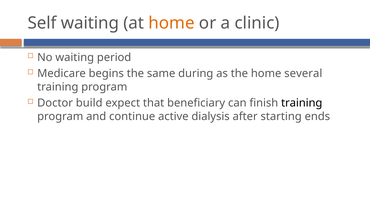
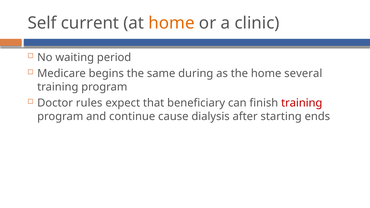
Self waiting: waiting -> current (90, 23)
build: build -> rules (89, 103)
training colour: black -> red (302, 103)
active: active -> cause (173, 117)
